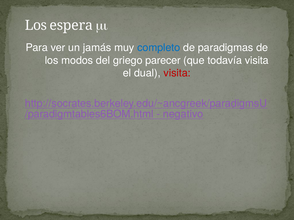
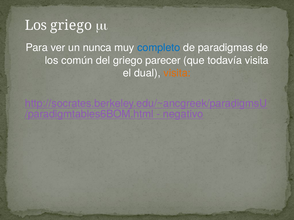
Los espera: espera -> griego (71, 25)
jamás: jamás -> nunca (97, 48)
modos: modos -> común (77, 60)
visita colour: red -> orange (177, 73)
